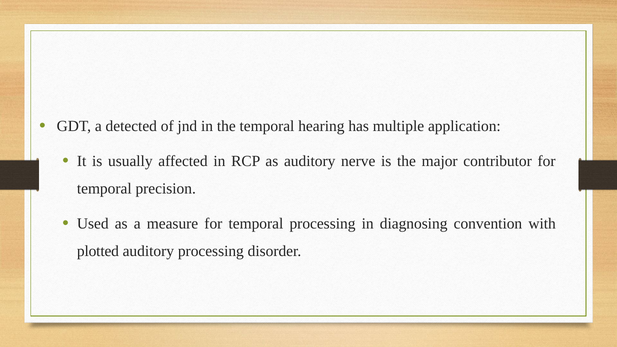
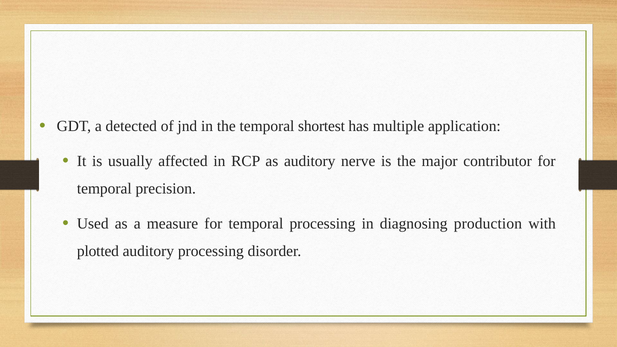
hearing: hearing -> shortest (321, 126)
convention: convention -> production (488, 224)
